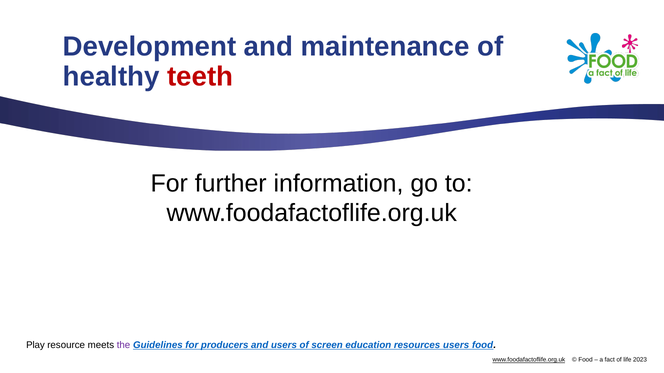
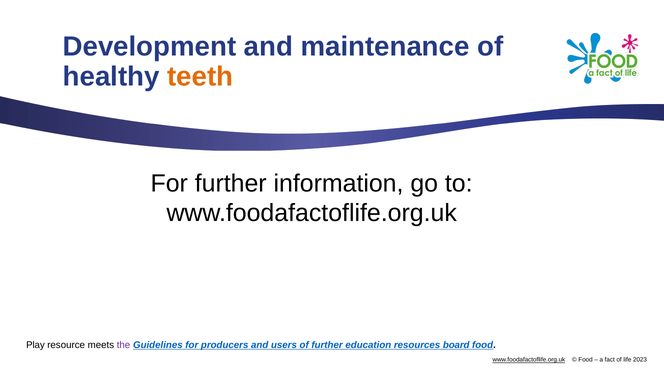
teeth colour: red -> orange (200, 77)
of screen: screen -> further (327, 345)
resources users: users -> board (456, 345)
